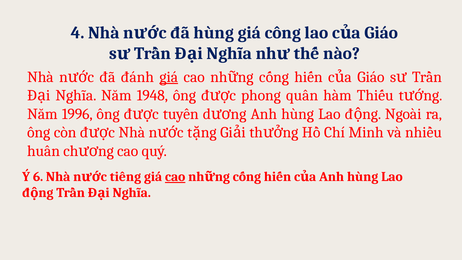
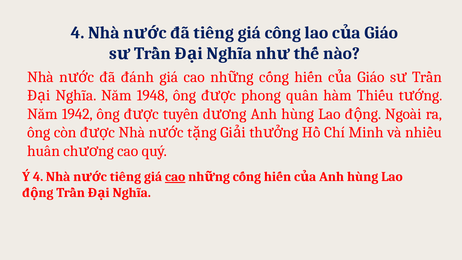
đã hùng: hùng -> tiếng (214, 33)
giá underline: present -> none (169, 77)
1996: 1996 -> 1942 (77, 114)
Ý 6: 6 -> 4 (38, 177)
